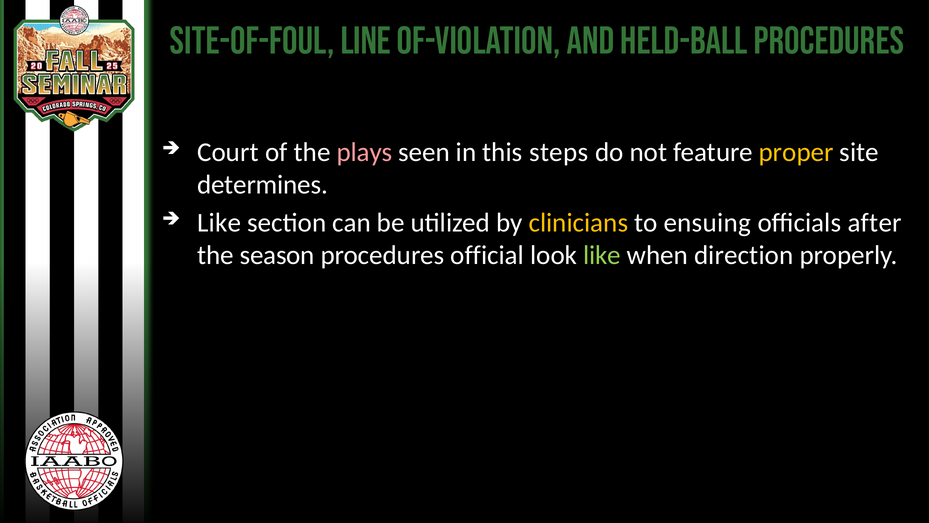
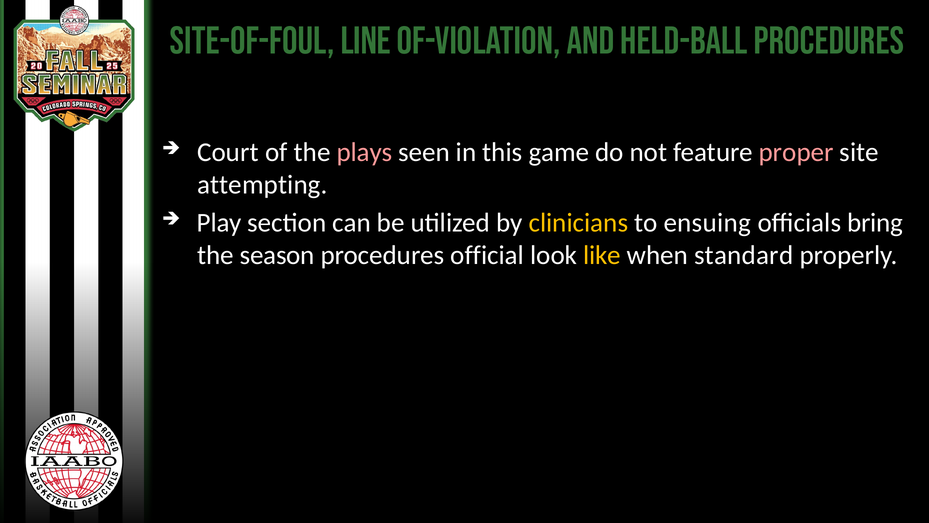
steps: steps -> game (559, 152)
proper colour: yellow -> pink (796, 152)
determines: determines -> attempting (262, 185)
Like: Like -> Play (219, 222)
after: after -> bring (875, 222)
like colour: light green -> yellow (602, 255)
direction: direction -> standard (744, 255)
